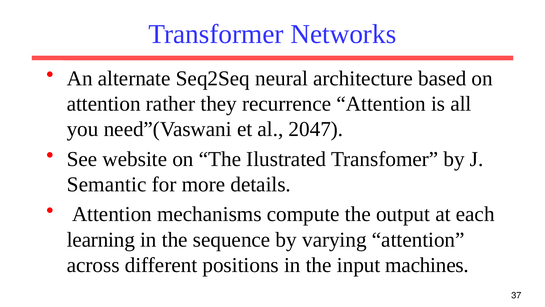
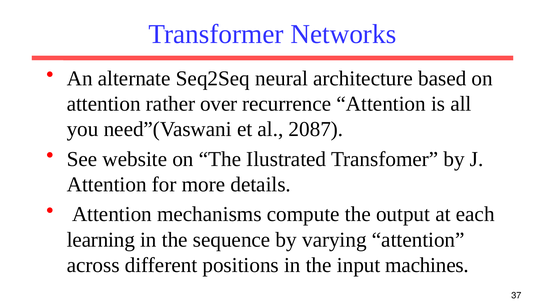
they: they -> over (219, 104)
2047: 2047 -> 2087 (316, 129)
Semantic: Semantic -> Attention (107, 184)
